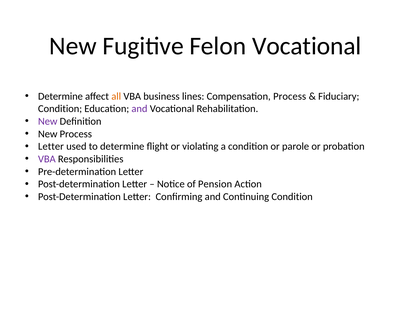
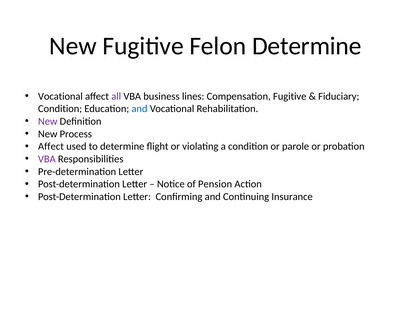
Felon Vocational: Vocational -> Determine (307, 46)
Determine: Determine -> Vocational (60, 96)
all colour: orange -> purple (116, 96)
Compensation Process: Process -> Fugitive (290, 96)
and colour: purple -> blue (139, 109)
Letter: Letter -> Affect (51, 146)
Continuing Condition: Condition -> Insurance (292, 196)
